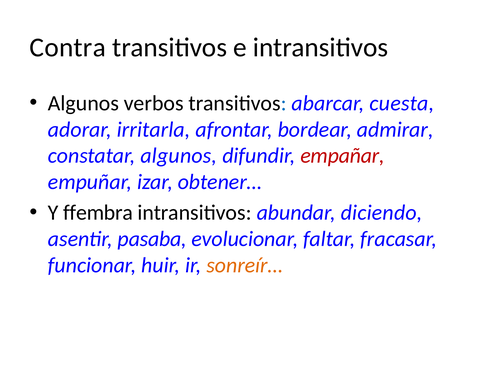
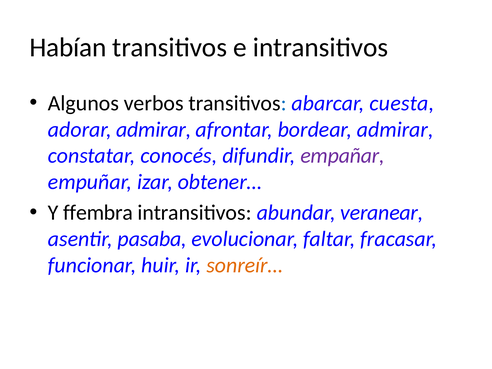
Contra: Contra -> Habían (68, 47)
adorar irritarla: irritarla -> admirar (154, 129)
constatar algunos: algunos -> conocés (179, 156)
empañar colour: red -> purple (342, 156)
diciendo: diciendo -> veranear (382, 213)
